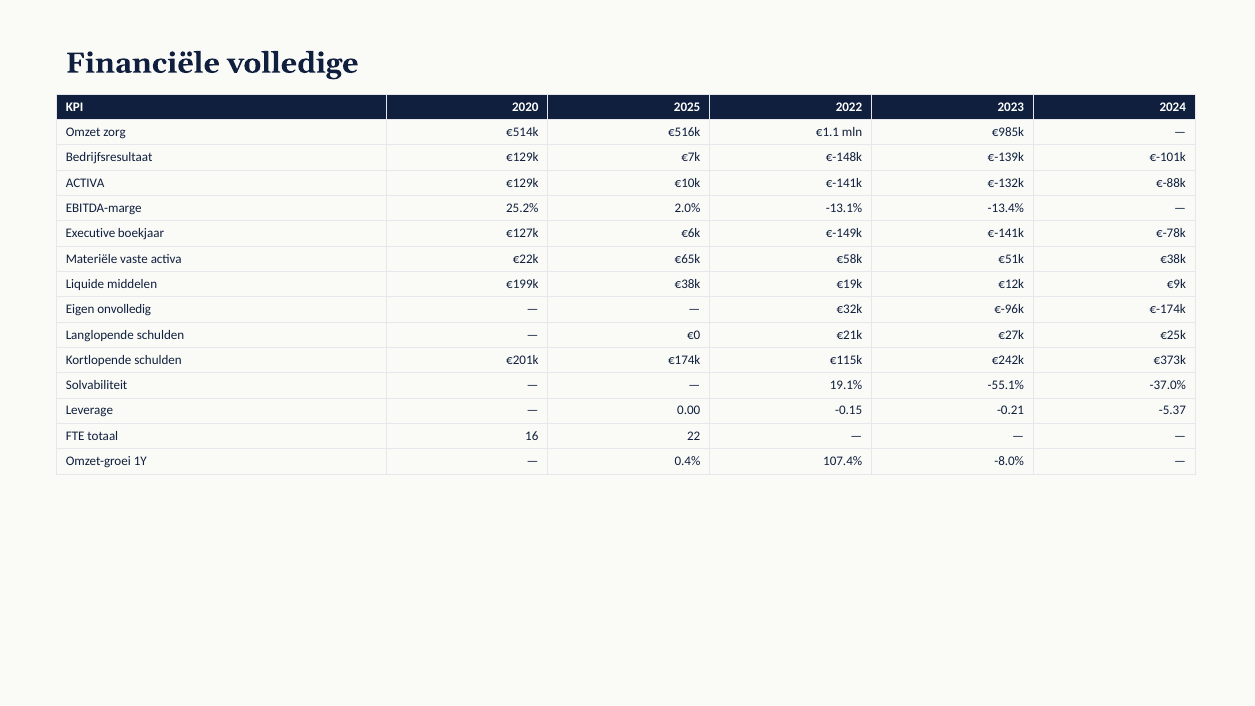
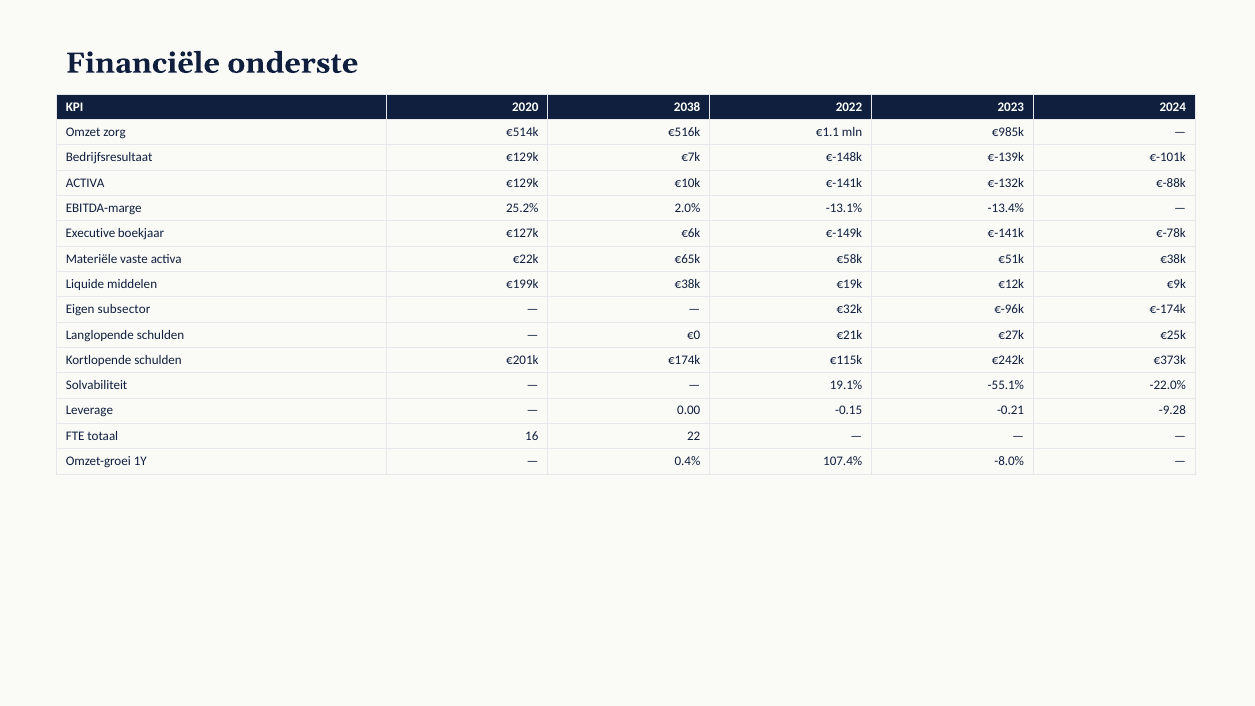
volledige: volledige -> onderste (293, 63)
2025: 2025 -> 2038 (687, 107)
onvolledig: onvolledig -> subsector (124, 309)
-37.0%: -37.0% -> -22.0% (1168, 385)
-5.37: -5.37 -> -9.28 (1172, 411)
